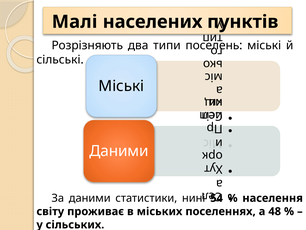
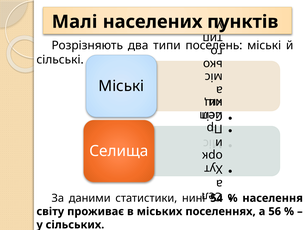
Даними: Даними -> Селища (119, 151)
48: 48 -> 56 (275, 211)
